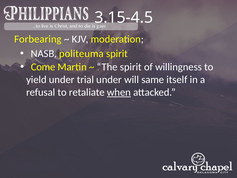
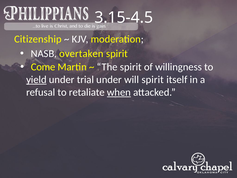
Forbearing: Forbearing -> Citizenship (38, 39)
politeuma: politeuma -> overtaken (81, 54)
yield underline: none -> present (36, 80)
will same: same -> spirit (153, 80)
